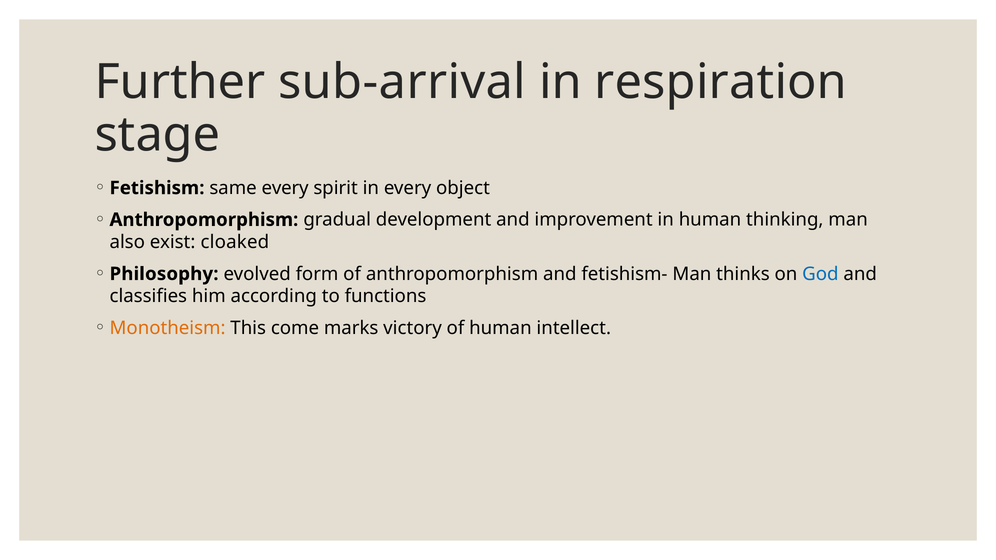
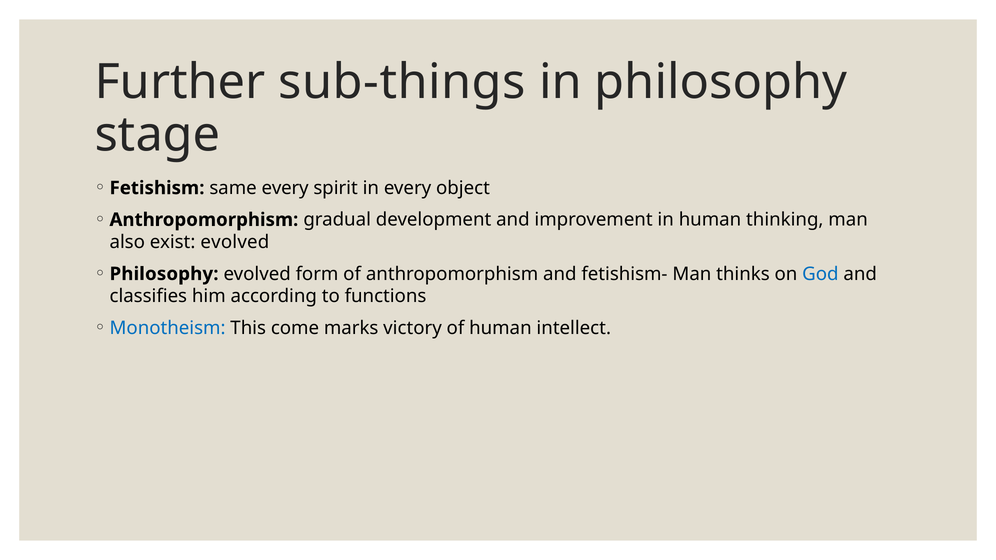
sub-arrival: sub-arrival -> sub-things (402, 82)
in respiration: respiration -> philosophy (721, 82)
exist cloaked: cloaked -> evolved (235, 242)
Monotheism colour: orange -> blue (168, 328)
